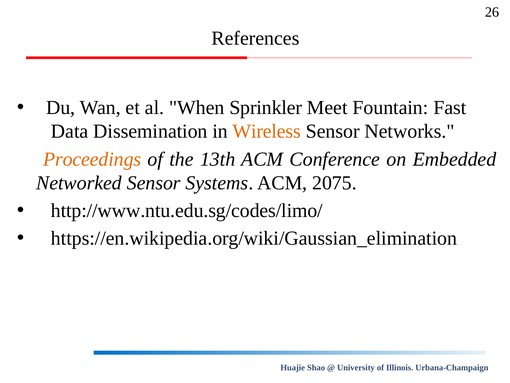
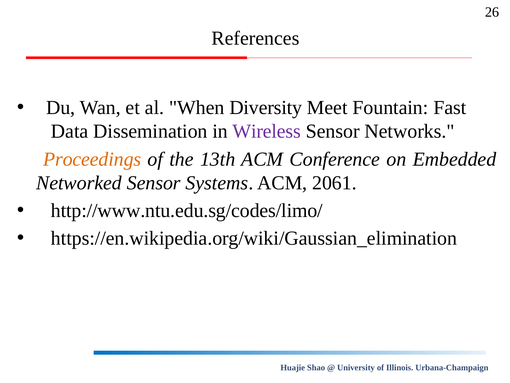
Sprinkler: Sprinkler -> Diversity (266, 107)
Wireless colour: orange -> purple (267, 131)
2075: 2075 -> 2061 (334, 183)
